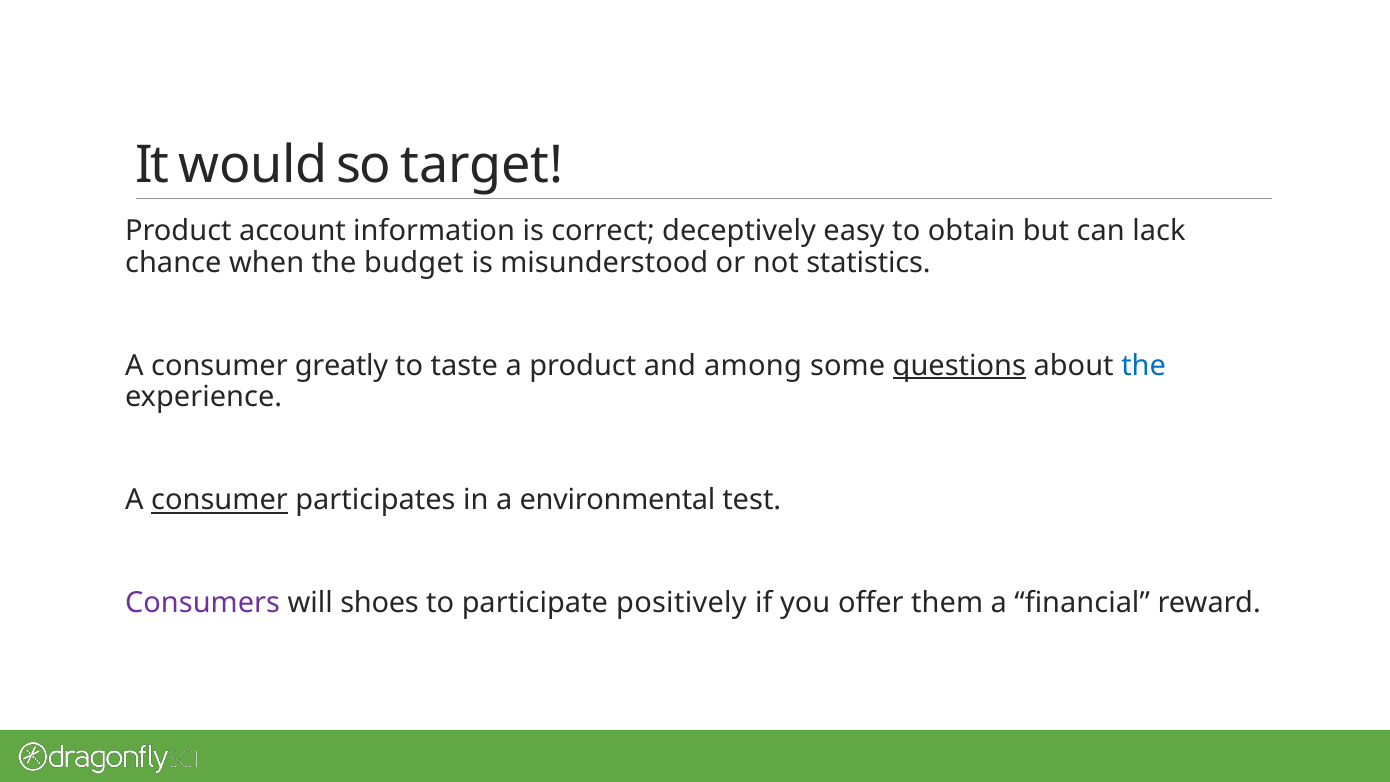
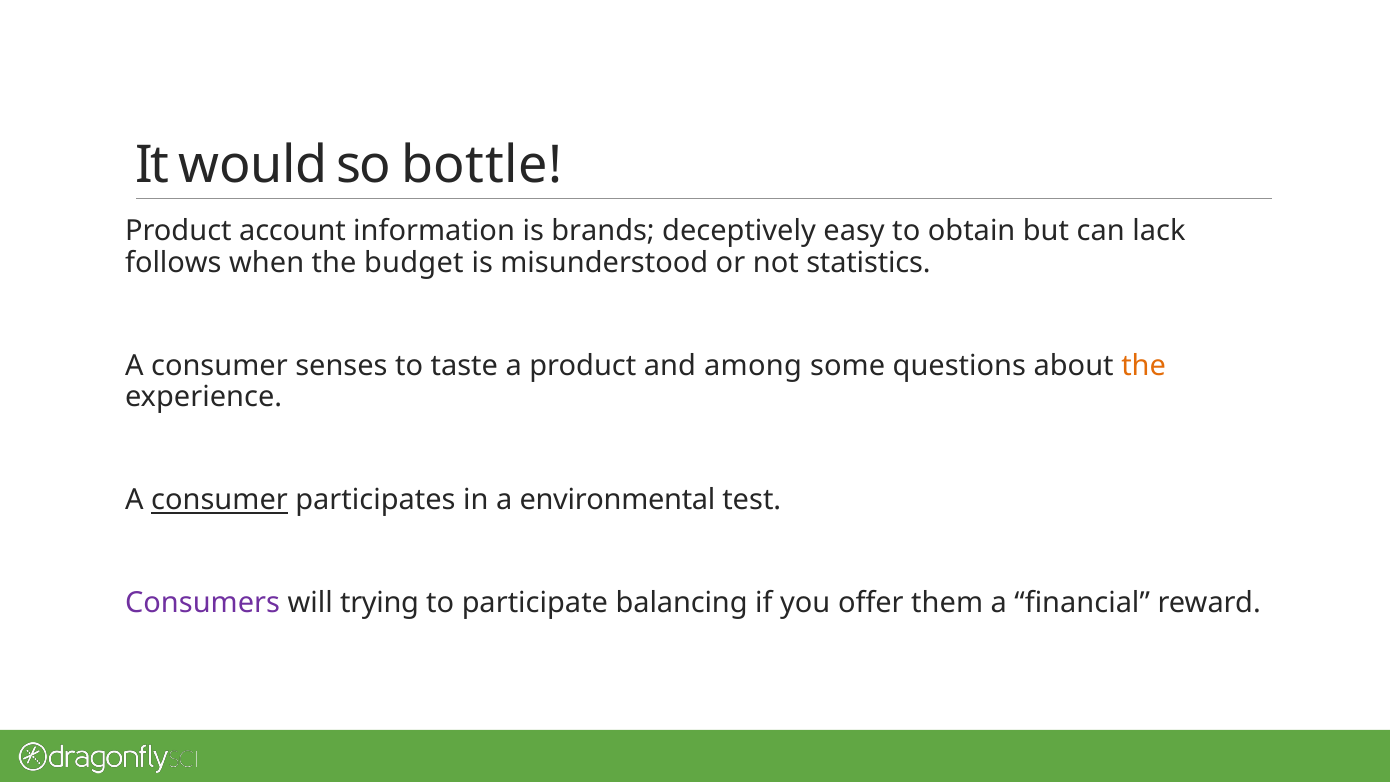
target: target -> bottle (482, 165)
correct: correct -> brands (603, 231)
chance: chance -> follows (173, 262)
greatly: greatly -> senses (341, 366)
questions underline: present -> none (959, 366)
the colour: blue -> orange (1144, 366)
shoes: shoes -> trying (380, 603)
positively: positively -> balancing (682, 603)
